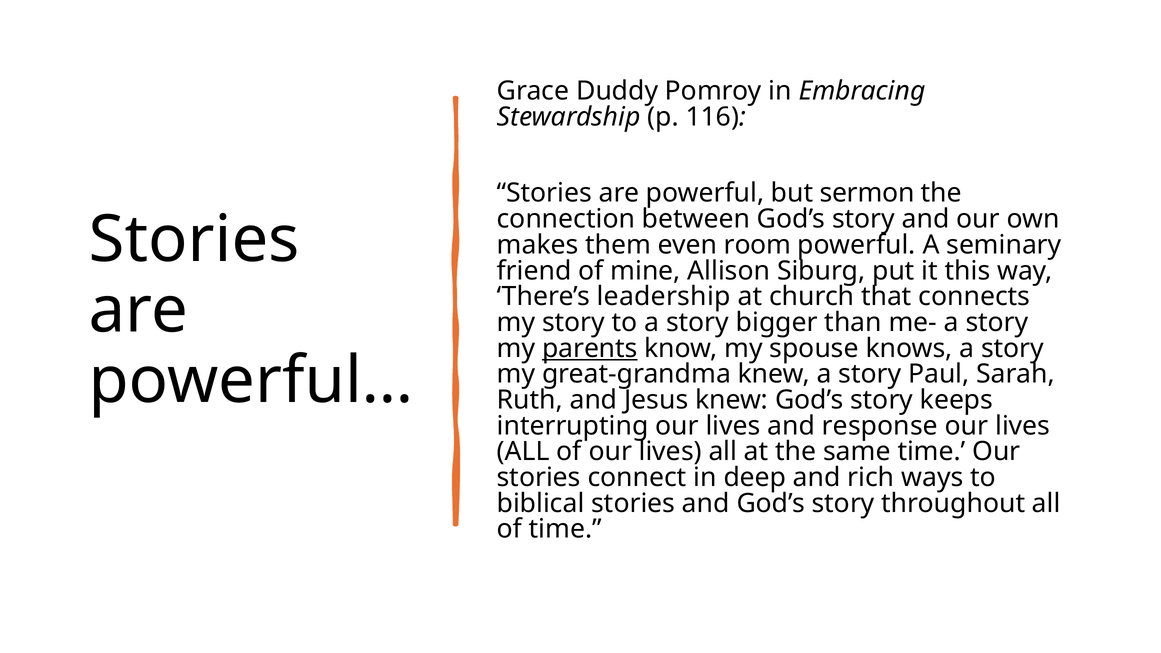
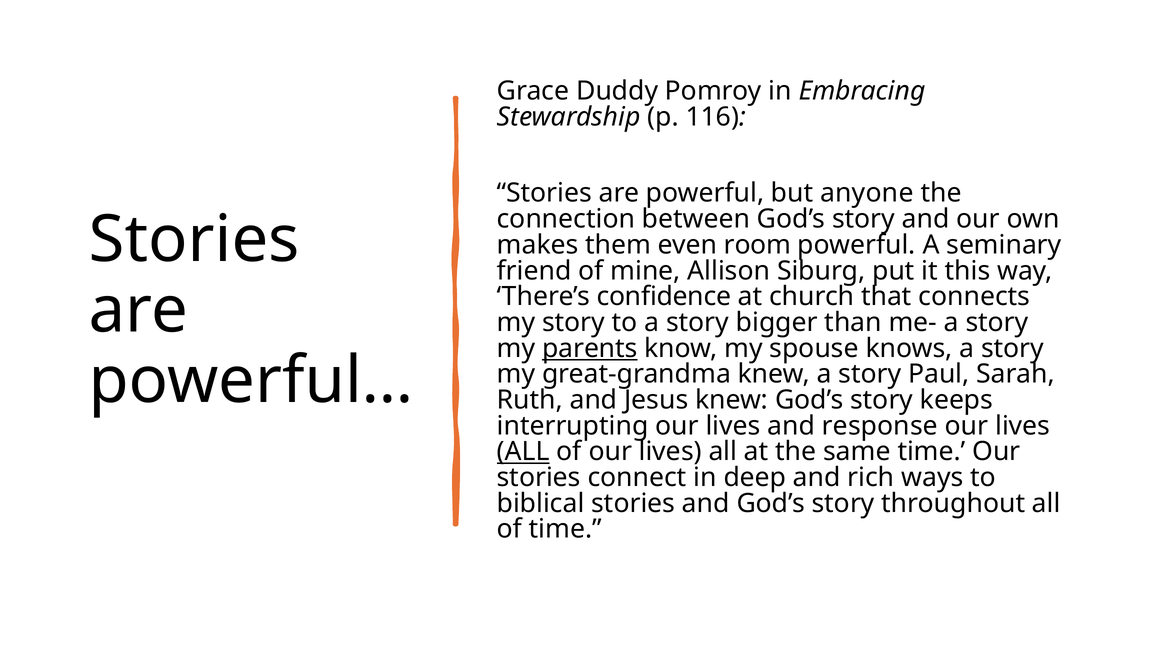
sermon: sermon -> anyone (867, 193)
leadership: leadership -> confidence (664, 297)
ALL underline: none -> present (523, 452)
